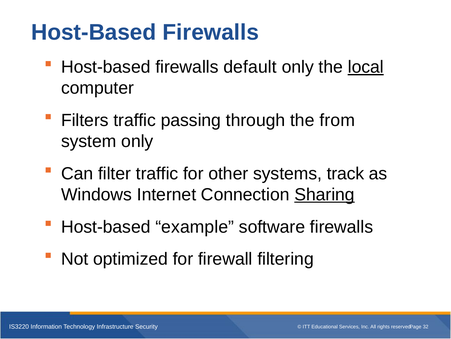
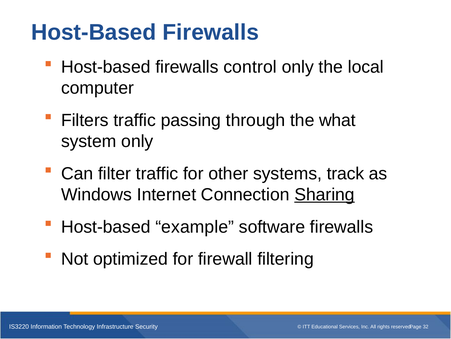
default: default -> control (250, 67)
local underline: present -> none (366, 67)
from: from -> what (337, 120)
